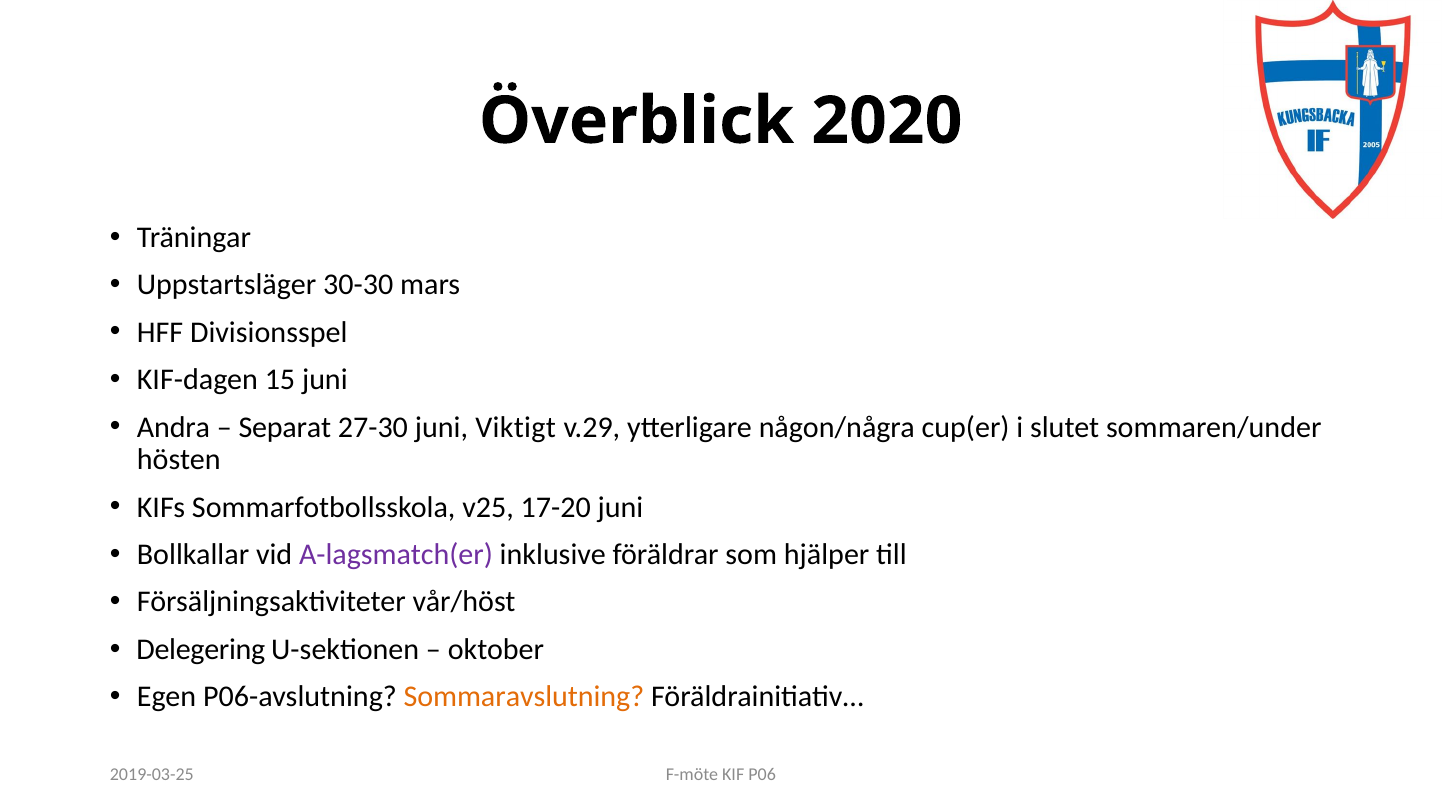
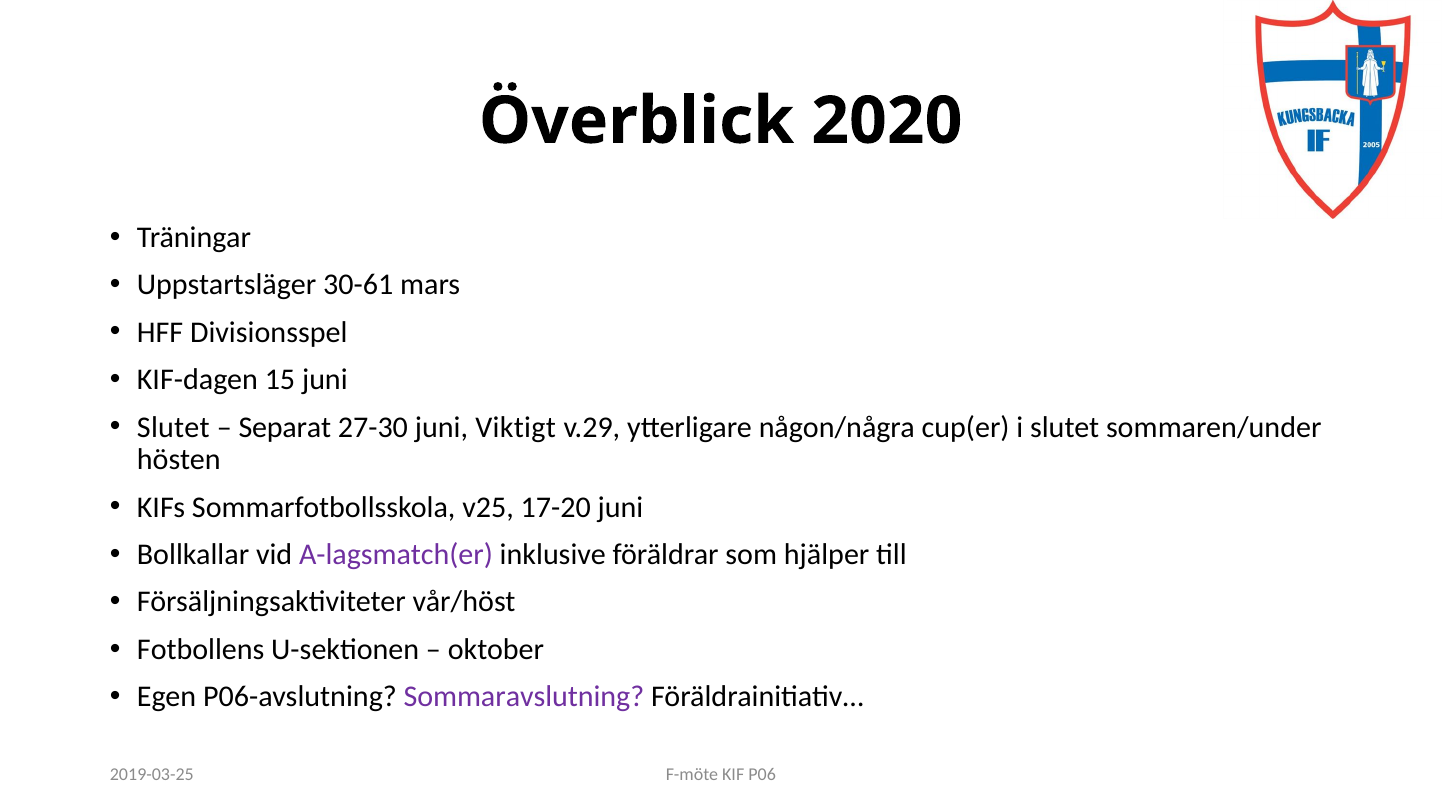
30-30: 30-30 -> 30-61 (358, 285)
Andra: Andra -> Slutet (173, 427)
Delegering: Delegering -> Fotbollens (201, 650)
Sommaravslutning colour: orange -> purple (524, 697)
